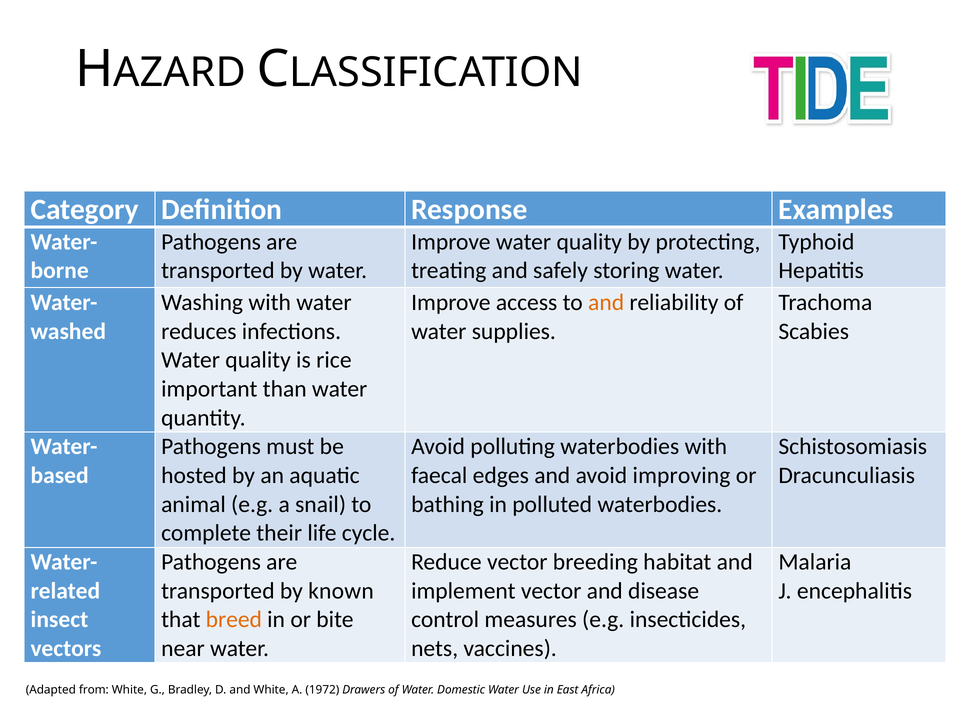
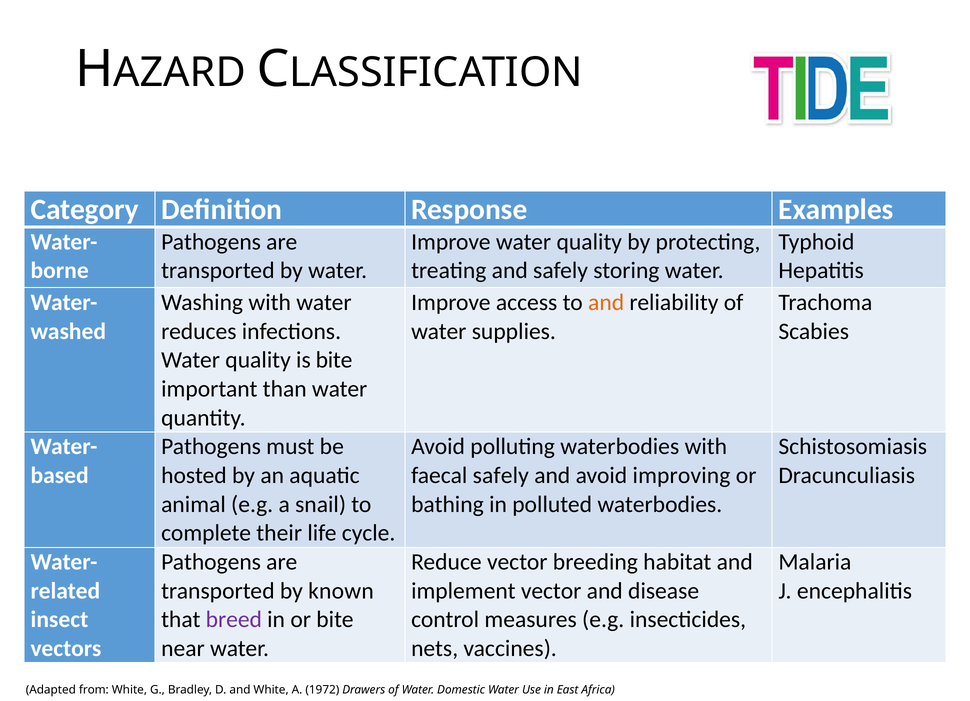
is rice: rice -> bite (334, 360)
faecal edges: edges -> safely (501, 476)
breed colour: orange -> purple (234, 620)
